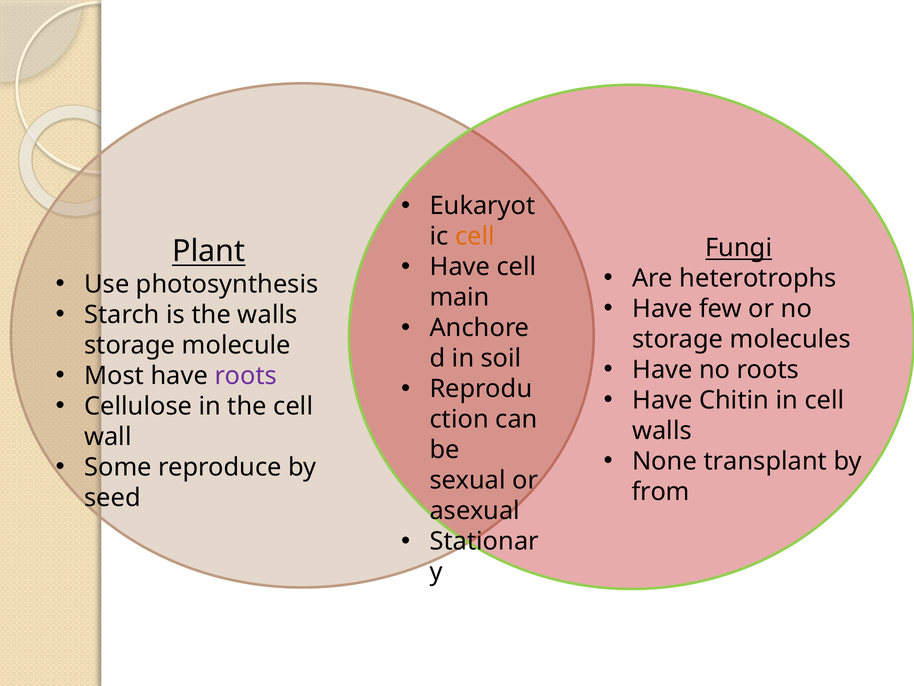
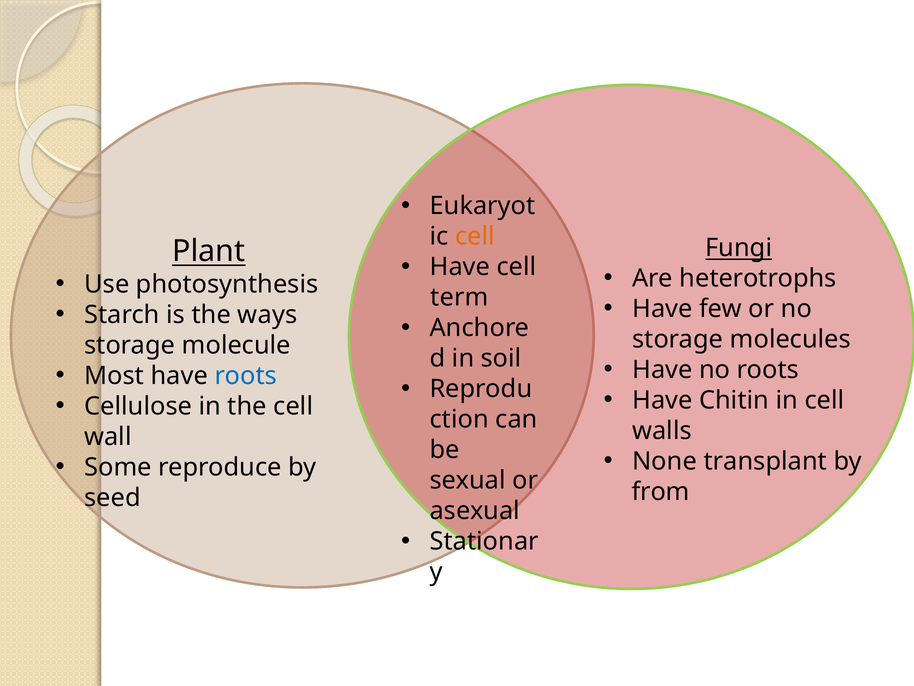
main: main -> term (459, 297)
the walls: walls -> ways (267, 315)
roots colour: purple -> blue (246, 376)
